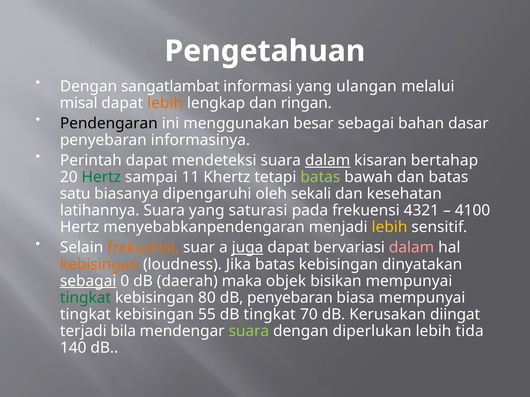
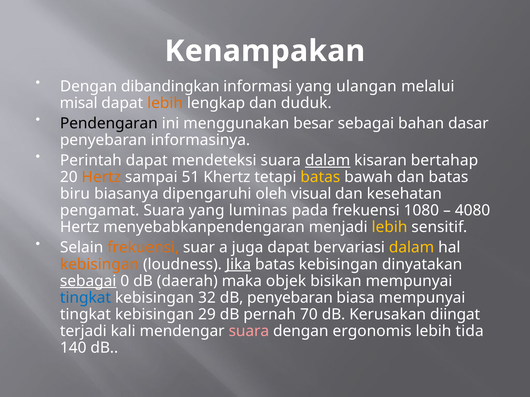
Pengetahuan: Pengetahuan -> Kenampakan (265, 51)
sangatlambat: sangatlambat -> dibandingkan (170, 86)
ringan: ringan -> duduk (306, 103)
Hertz colour: green -> orange (101, 177)
11: 11 -> 51 (191, 177)
batas colour: light green -> yellow (320, 177)
satu: satu -> biru (75, 194)
sekali: sekali -> visual (311, 194)
latihannya: latihannya -> pengamat (100, 211)
saturasi: saturasi -> luminas (258, 211)
4321: 4321 -> 1080 (421, 211)
4100: 4100 -> 4080 (473, 211)
juga underline: present -> none (248, 248)
dalam colour: pink -> yellow (412, 248)
Jika underline: none -> present (238, 265)
tingkat colour: green -> blue (85, 298)
80: 80 -> 32 (207, 298)
55: 55 -> 29 (207, 315)
dB tingkat: tingkat -> pernah (270, 315)
bila: bila -> kali (123, 331)
suara colour: light green -> pink (249, 331)
diperlukan: diperlukan -> ergonomis (372, 331)
